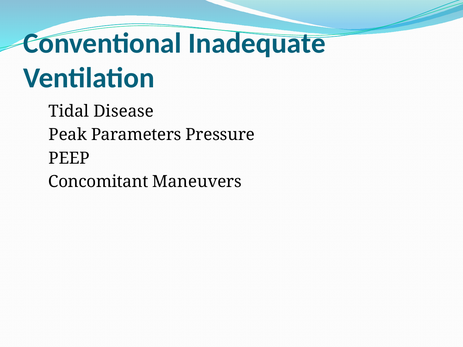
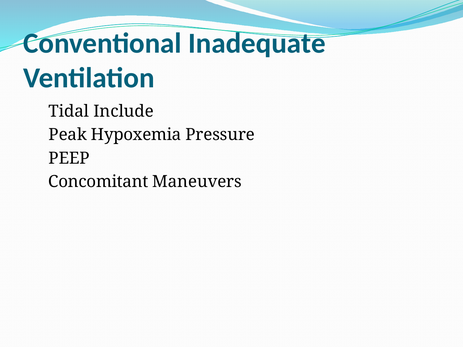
Disease: Disease -> Include (124, 112)
Parameters: Parameters -> Hypoxemia (136, 135)
